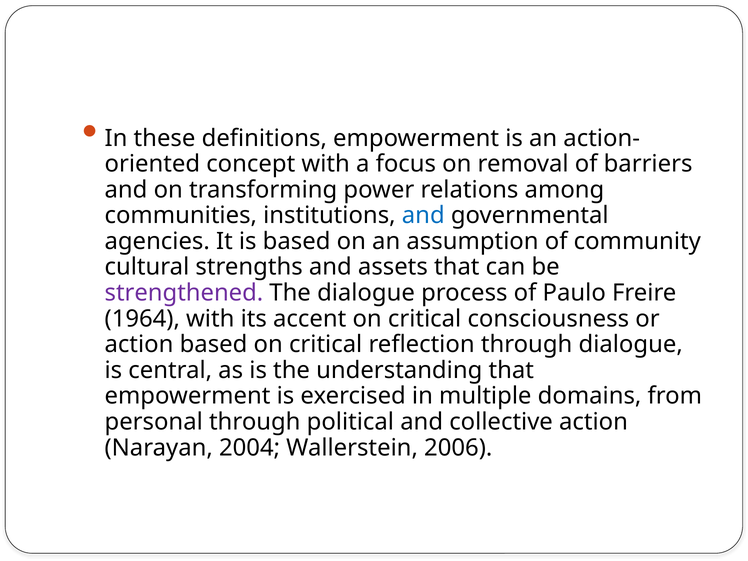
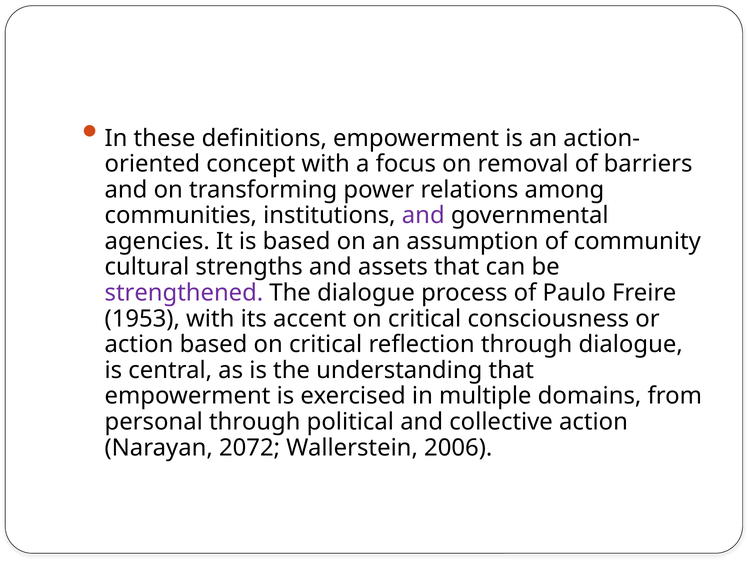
and colour: blue -> purple (423, 216)
1964: 1964 -> 1953 (142, 319)
2004: 2004 -> 2072 (250, 448)
